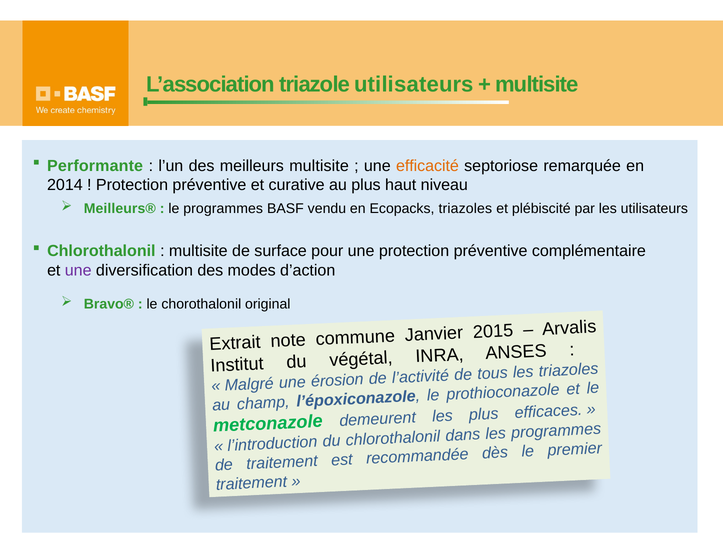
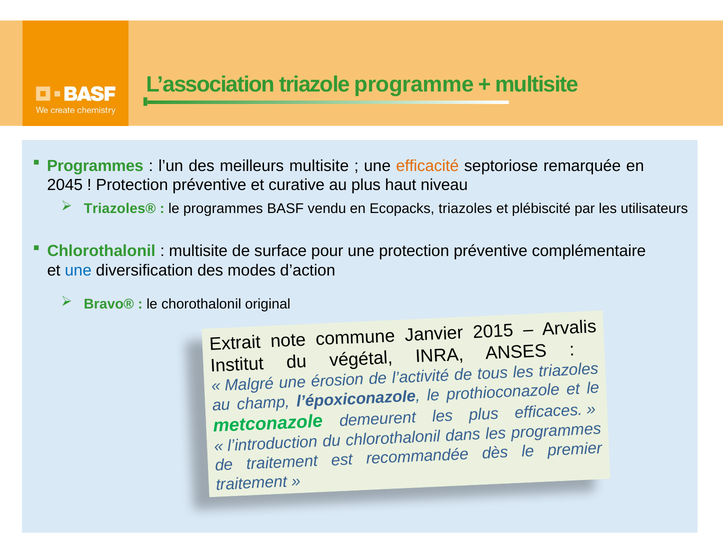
triazole utilisateurs: utilisateurs -> programme (414, 84)
Performante: Performante -> Programmes (95, 166)
2014: 2014 -> 2045 (65, 185)
Meilleurs®: Meilleurs® -> Triazoles® (120, 209)
une colour: purple -> blue (78, 271)
